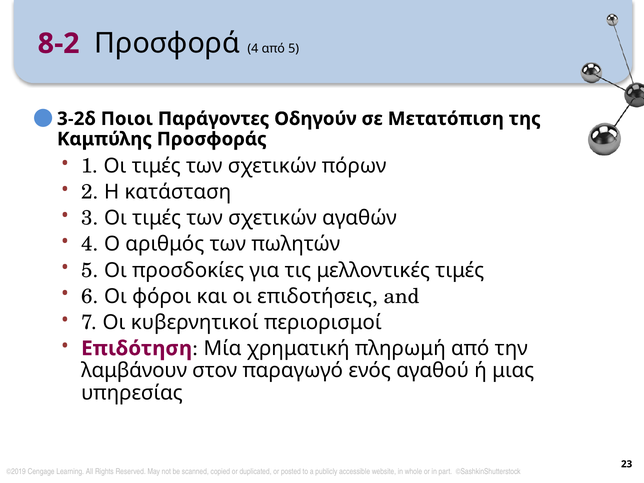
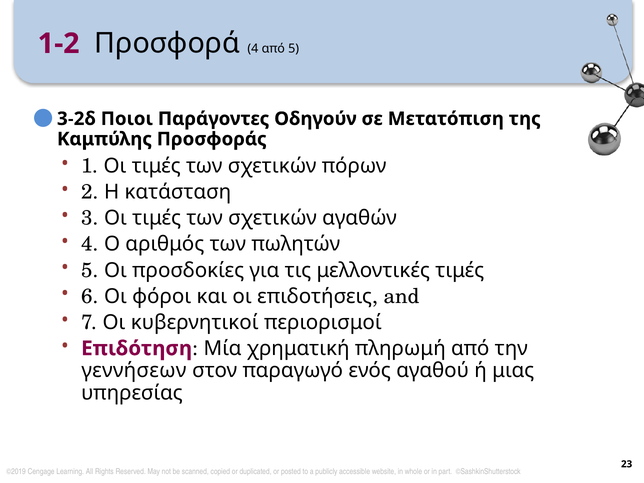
8-2: 8-2 -> 1-2 (59, 44)
λαμβάνουν: λαμβάνουν -> γεννήσεων (134, 371)
